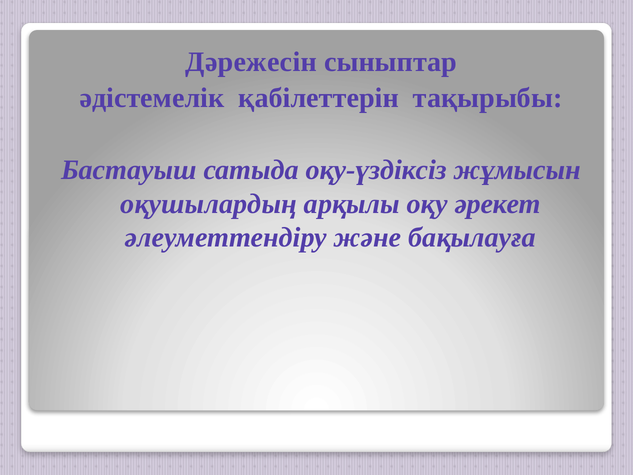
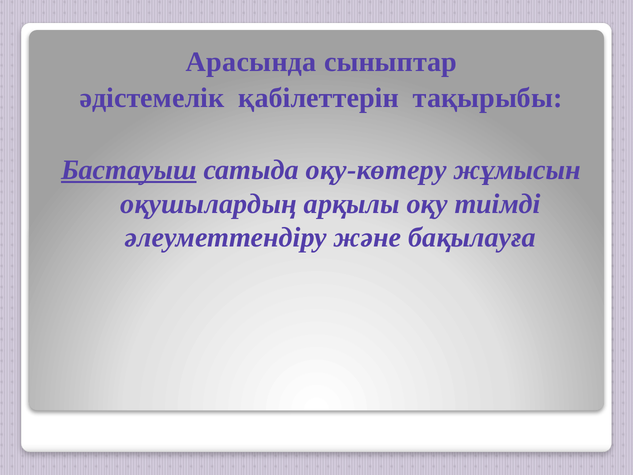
Дәрежесін: Дәрежесін -> Арасында (251, 62)
Бастауыш underline: none -> present (129, 170)
оқу-үздіксіз: оқу-үздіксіз -> оқу-көтеру (376, 170)
әрекет: әрекет -> тиімді (498, 204)
